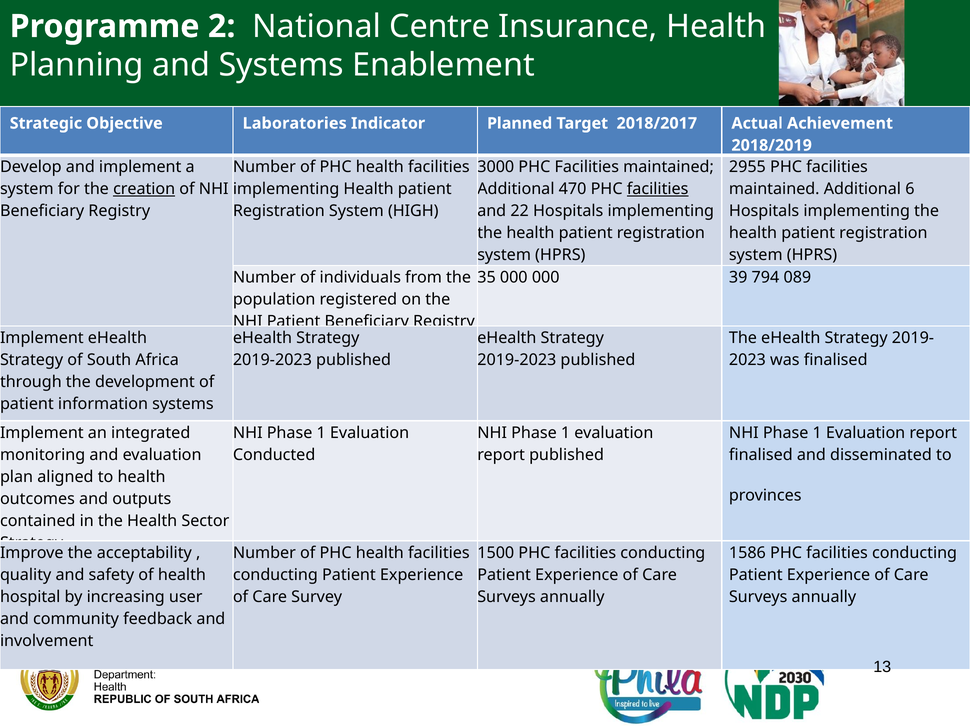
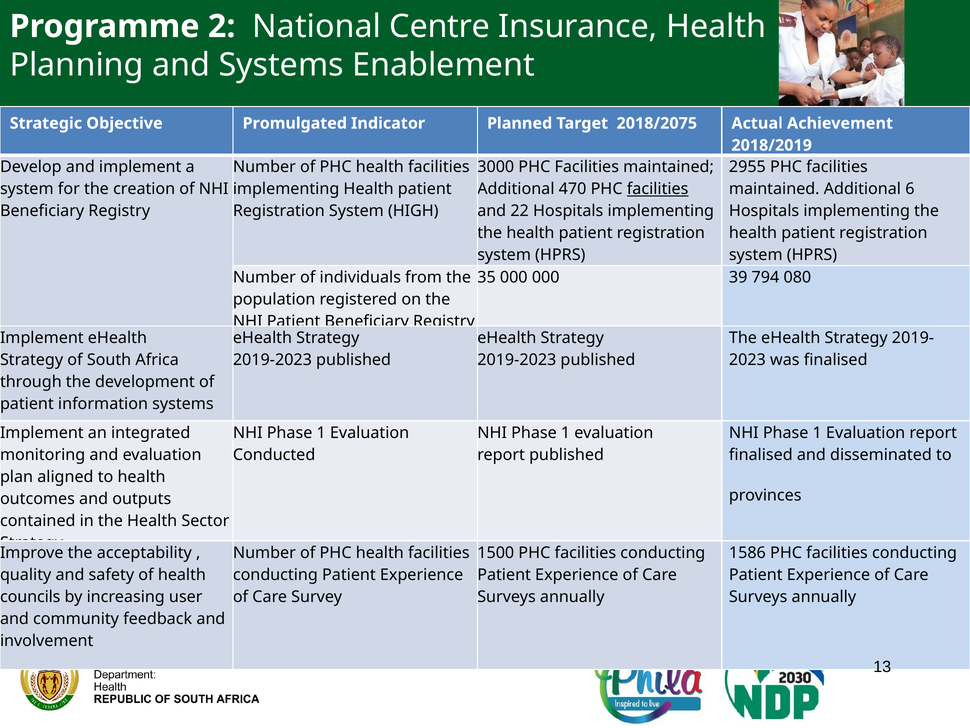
Laboratories: Laboratories -> Promulgated (295, 123)
2018/2017: 2018/2017 -> 2018/2075 (657, 123)
creation underline: present -> none (144, 189)
089: 089 -> 080 (797, 277)
hospital: hospital -> councils (30, 596)
